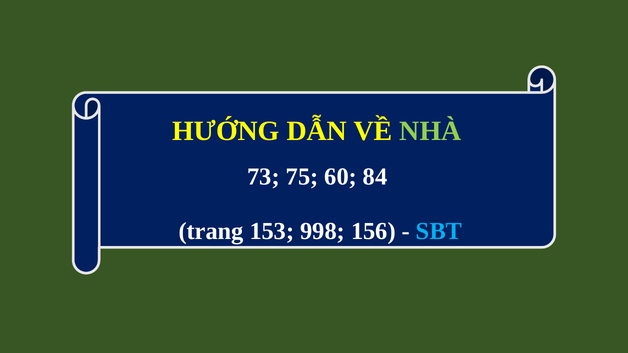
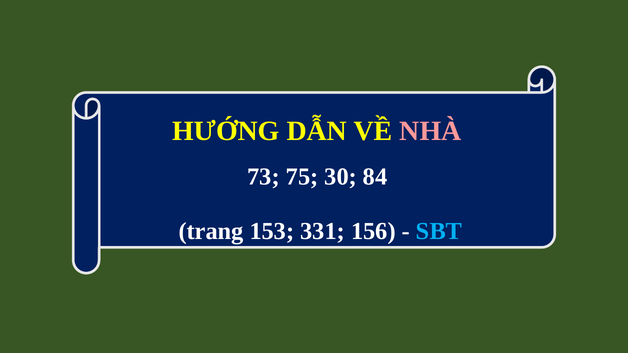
NHÀ colour: light green -> pink (430, 131)
60: 60 -> 30 (341, 177)
998: 998 -> 331 (323, 231)
